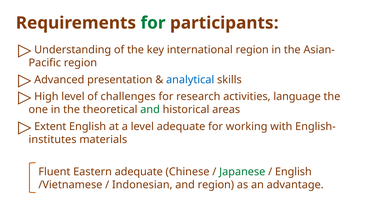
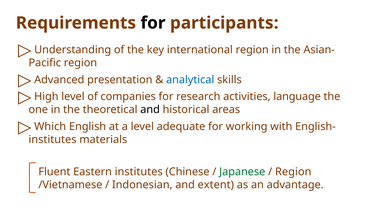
for colour: green -> black (153, 23)
challenges: challenges -> companies (128, 97)
and colour: green -> black (150, 110)
Extent: Extent -> Which (50, 127)
Eastern adequate: adequate -> institutes (139, 172)
English: English -> Region (293, 172)
and region: region -> extent (216, 185)
